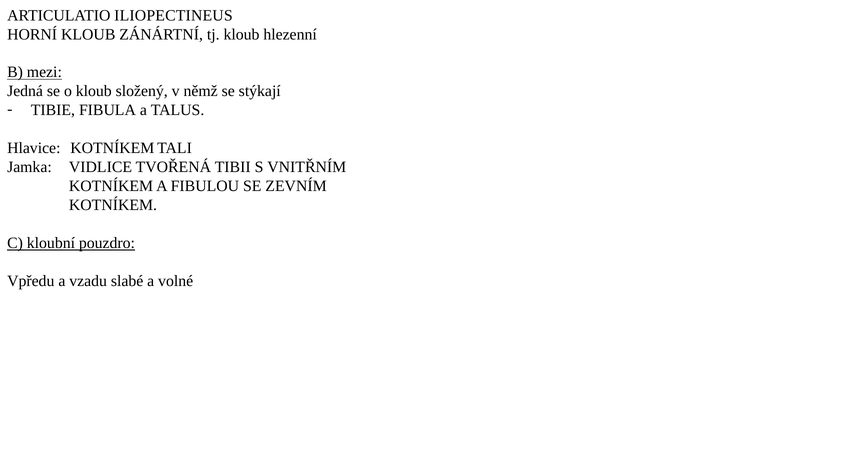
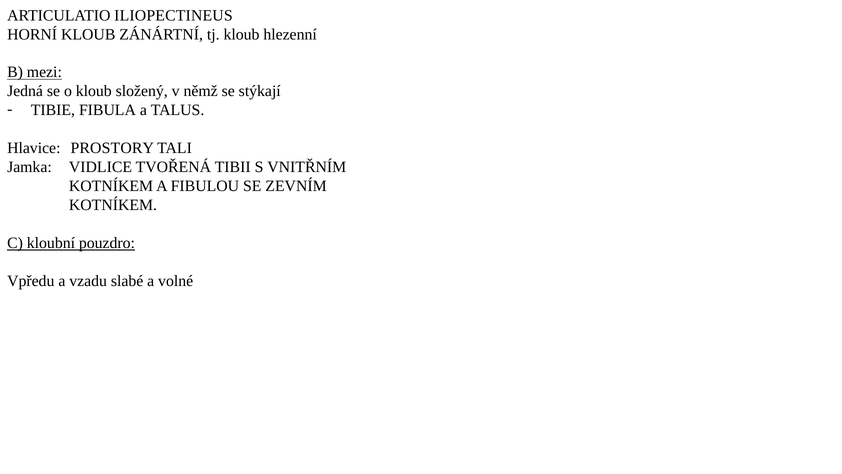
Hlavice KOTNÍKEM: KOTNÍKEM -> PROSTORY (112, 148)
